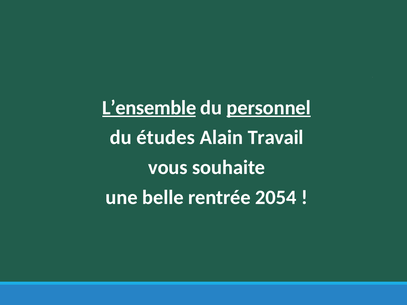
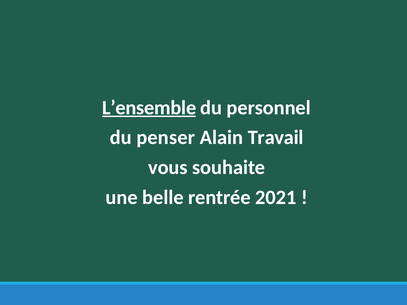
personnel underline: present -> none (269, 108)
études: études -> penser (166, 138)
2054: 2054 -> 2021 (276, 197)
